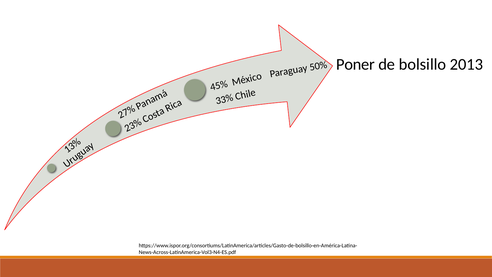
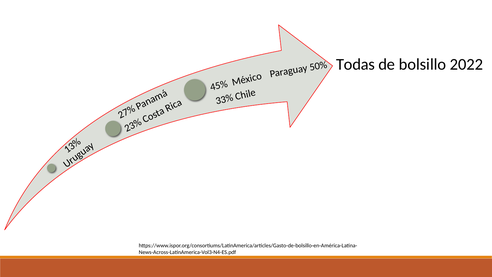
Poner: Poner -> Todas (356, 64)
2013: 2013 -> 2022 (467, 64)
